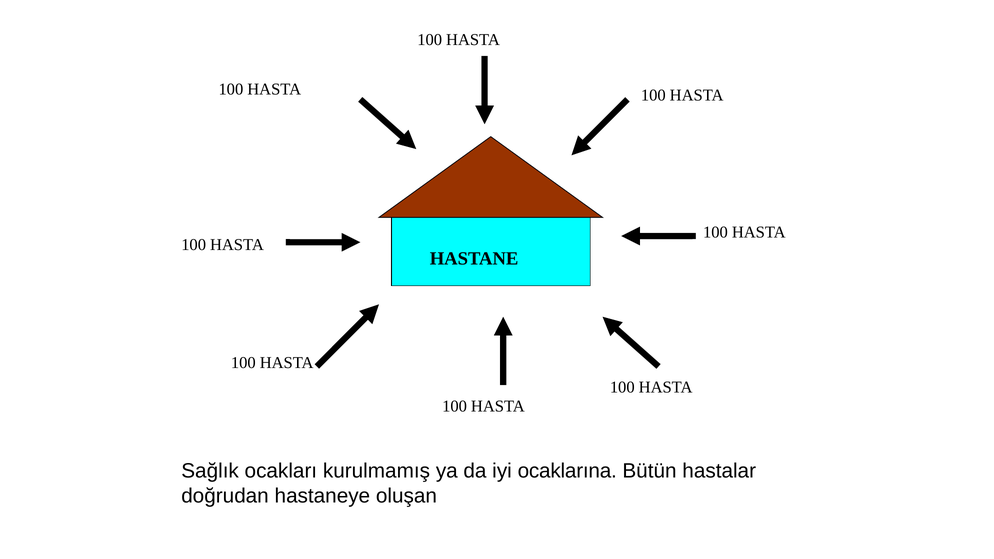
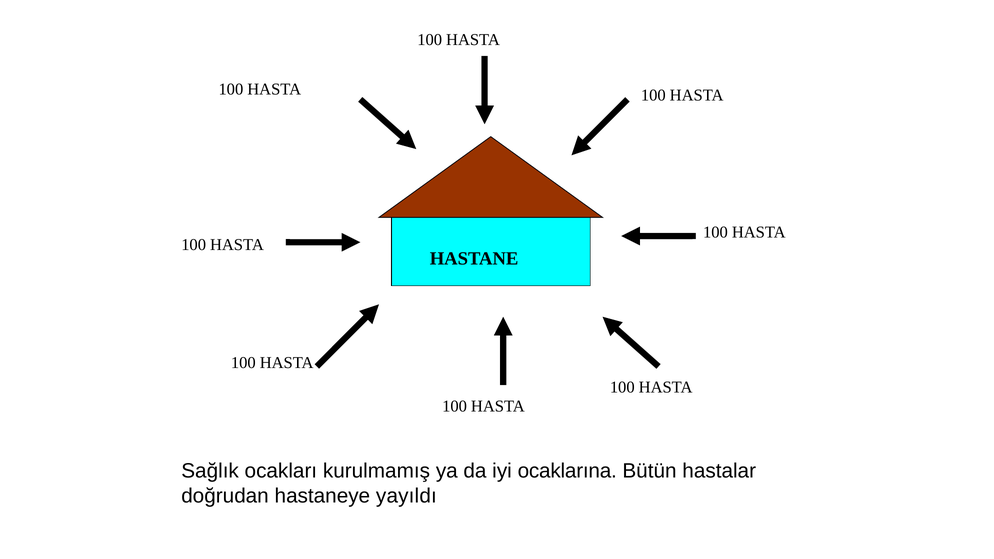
oluşan: oluşan -> yayıldı (406, 496)
